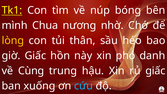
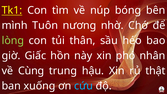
Chua: Chua -> Tuôn (45, 25)
lòng colour: yellow -> light green (13, 41)
danh: danh -> nhân (152, 56)
rủ giấc: giấc -> thật (155, 71)
